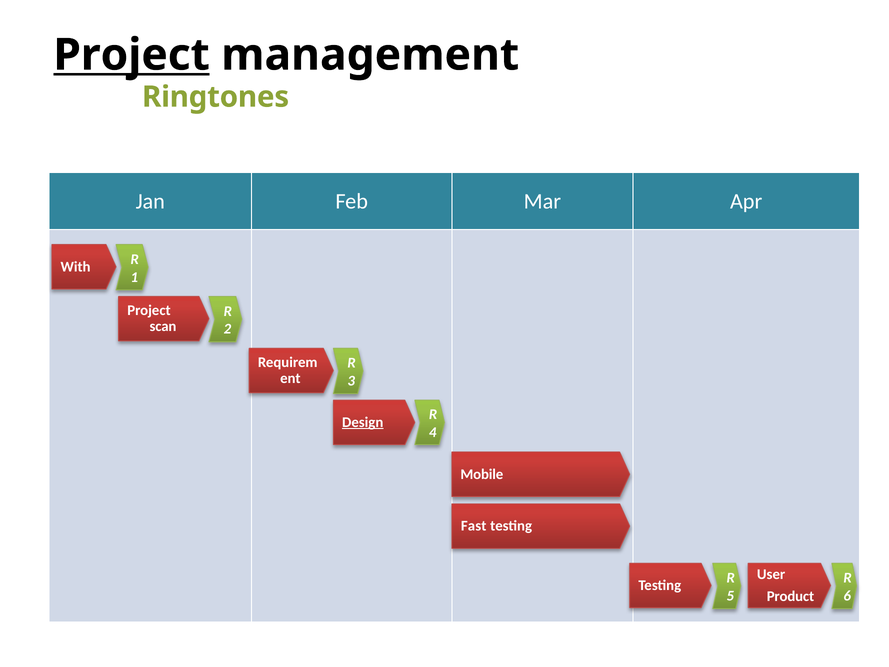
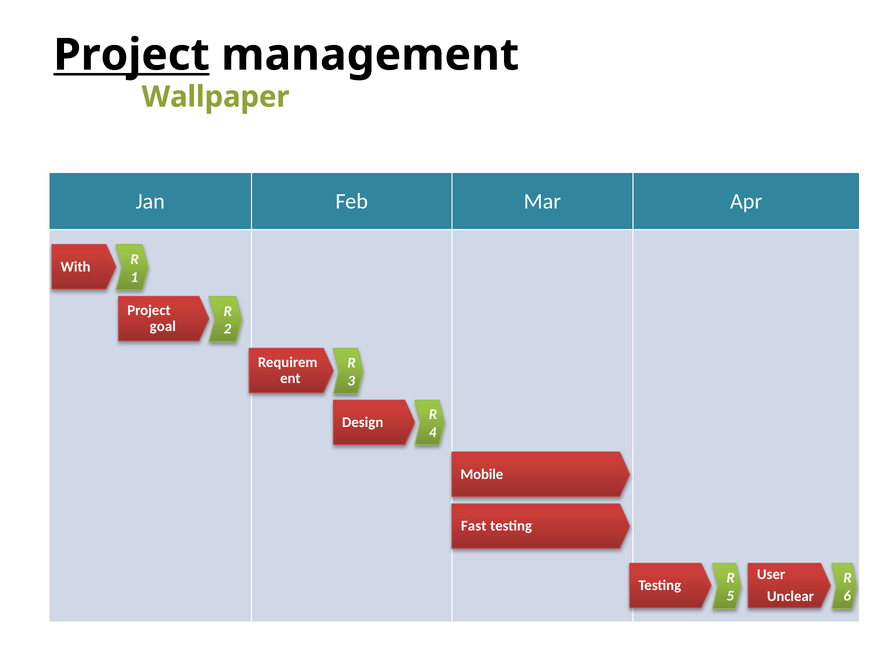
Ringtones: Ringtones -> Wallpaper (216, 97)
scan: scan -> goal (163, 326)
Design underline: present -> none (363, 422)
Product: Product -> Unclear (790, 596)
